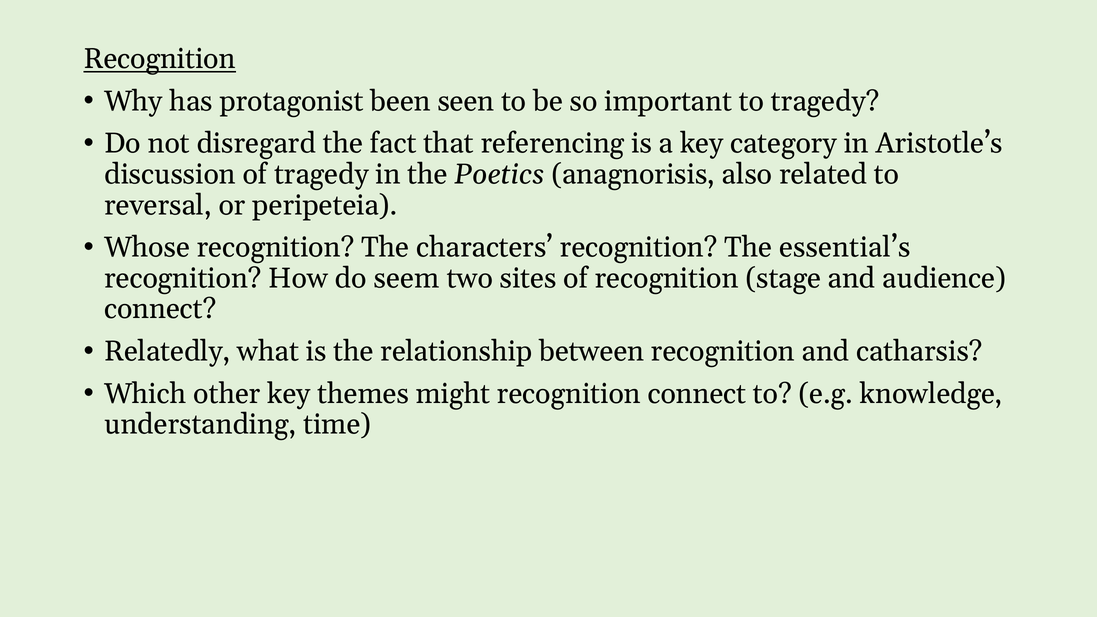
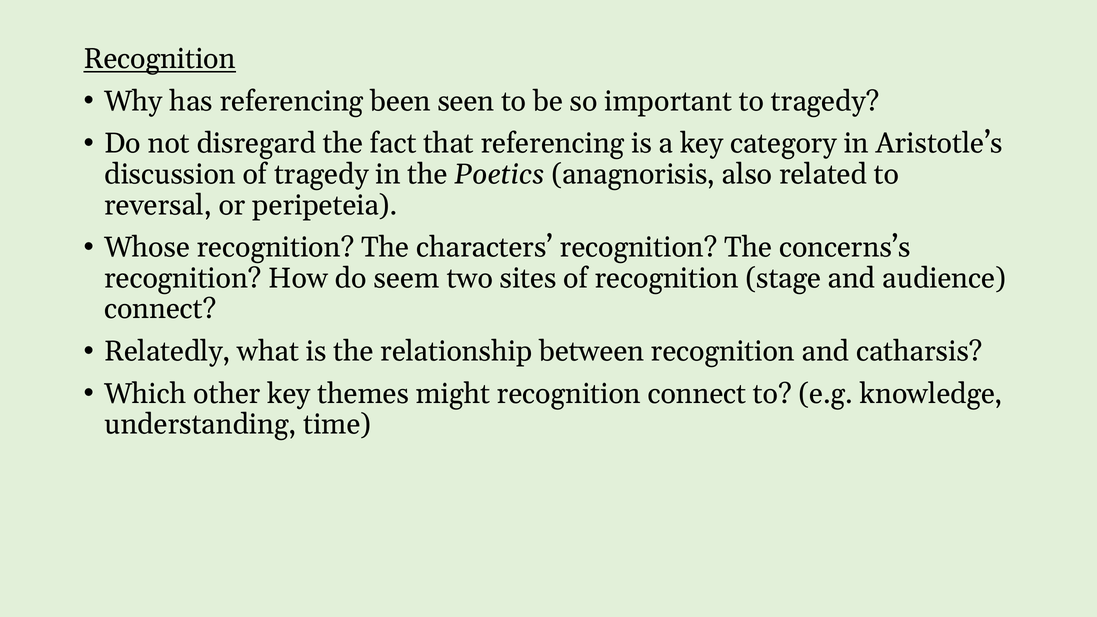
has protagonist: protagonist -> referencing (292, 101)
essential’s: essential’s -> concerns’s (845, 247)
